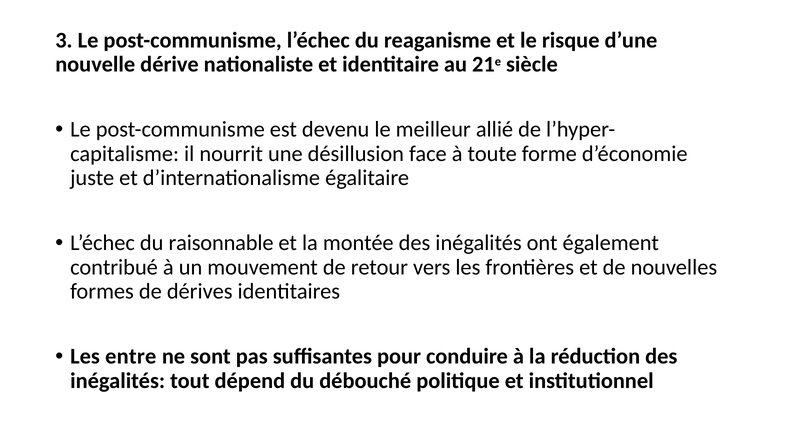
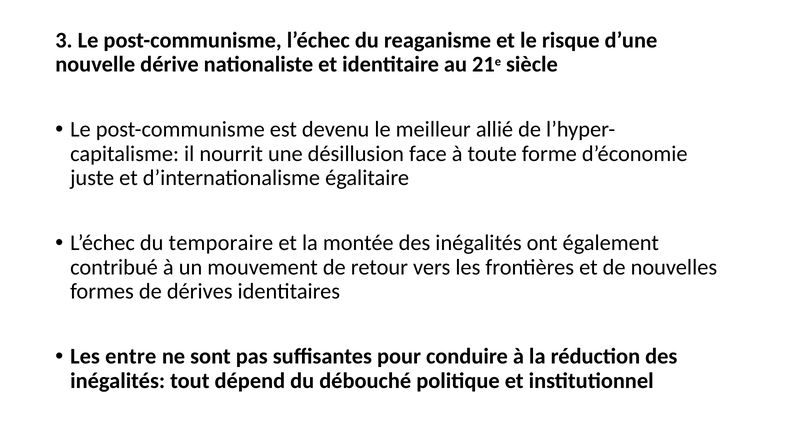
raisonnable: raisonnable -> temporaire (221, 243)
